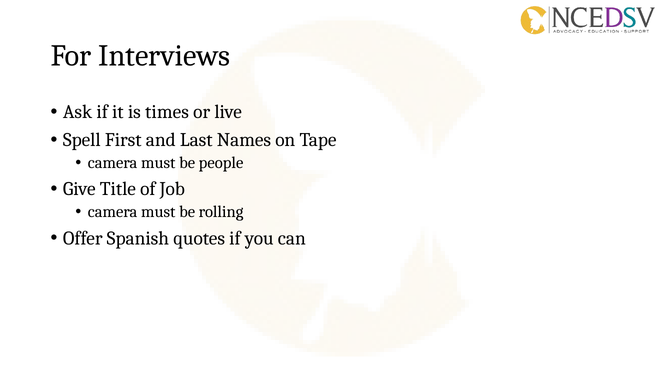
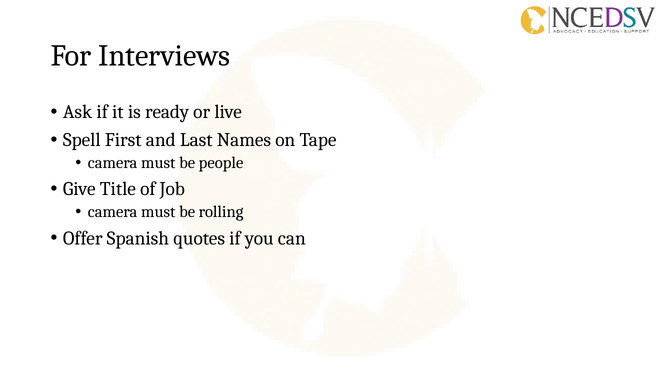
times: times -> ready (167, 112)
